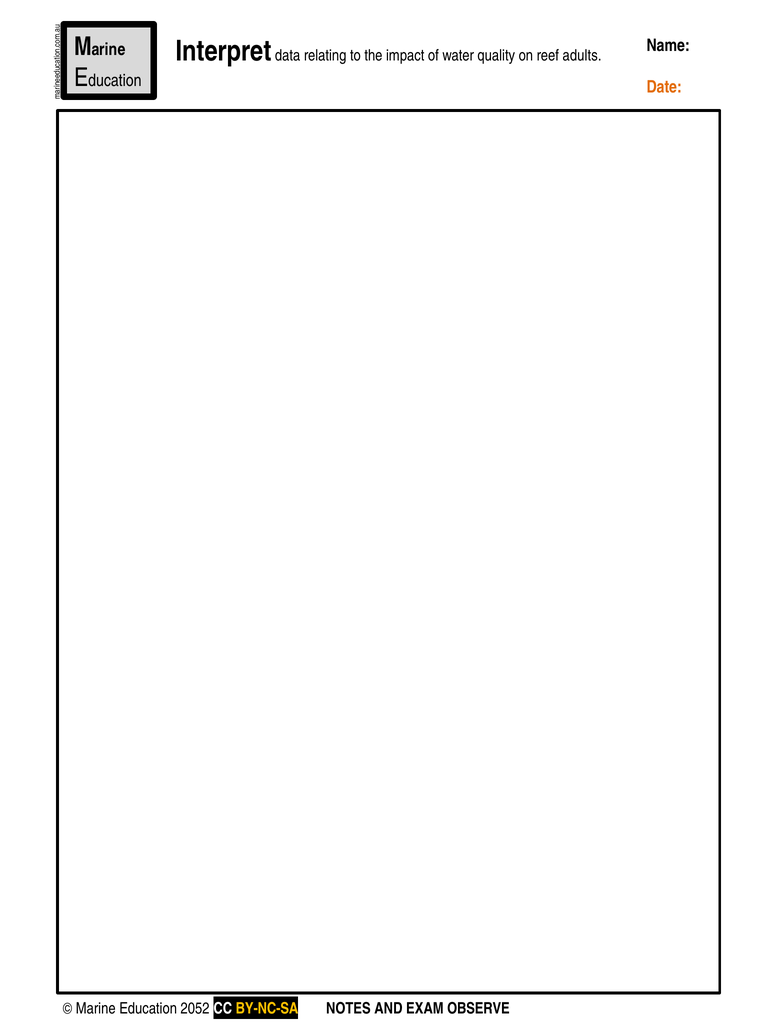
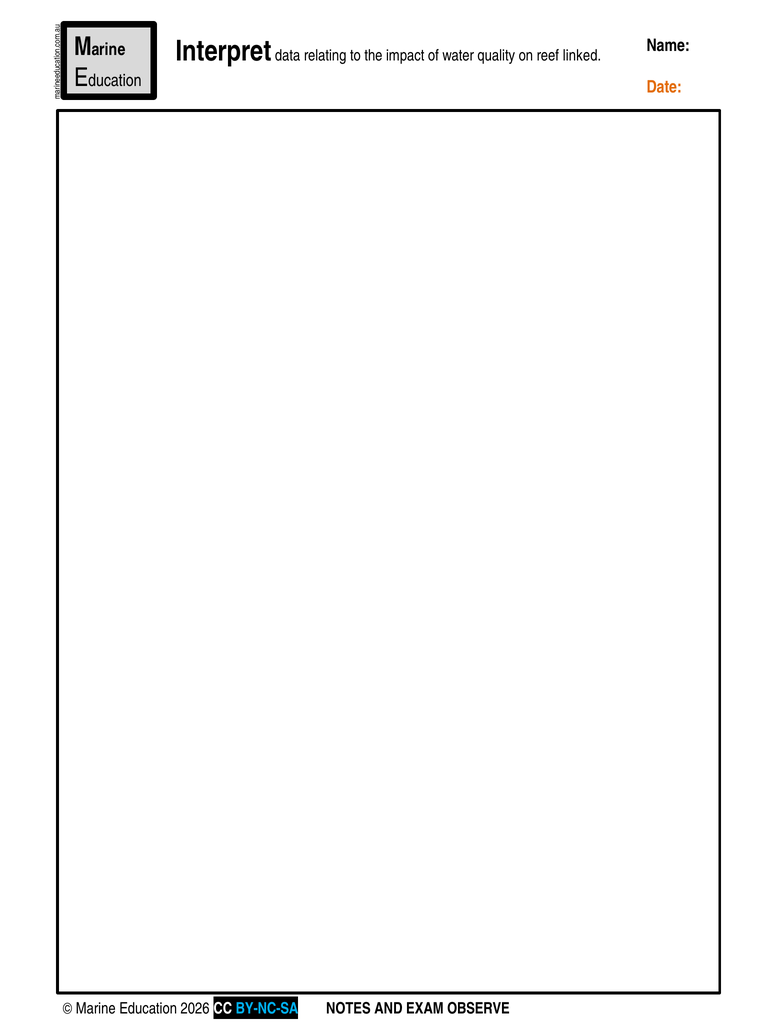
adults: adults -> linked (582, 55)
2052: 2052 -> 2026 (195, 1009)
BY-NC-SA colour: yellow -> light blue (267, 1009)
